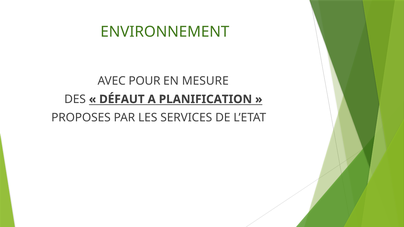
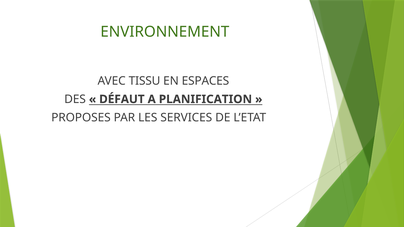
POUR: POUR -> TISSU (145, 81)
MESURE: MESURE -> ESPACES (205, 81)
